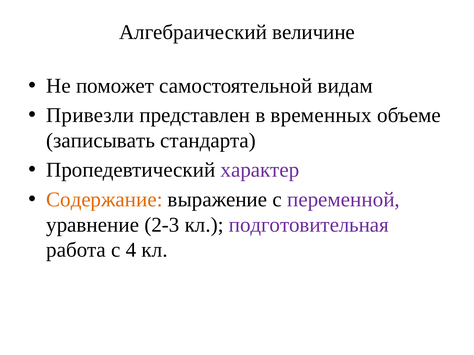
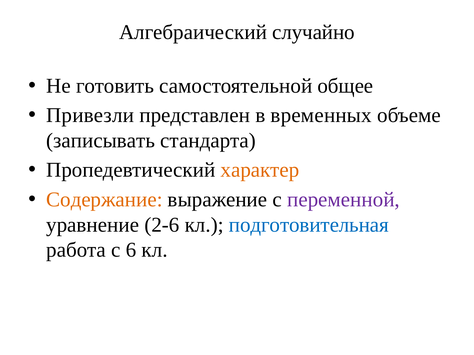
величине: величине -> случайно (314, 32)
поможет: поможет -> готовить (115, 86)
видам: видам -> общее (345, 86)
характер colour: purple -> orange (260, 170)
2-3: 2-3 -> 2-6 (162, 225)
подготовительная colour: purple -> blue (309, 225)
4: 4 -> 6 (131, 250)
